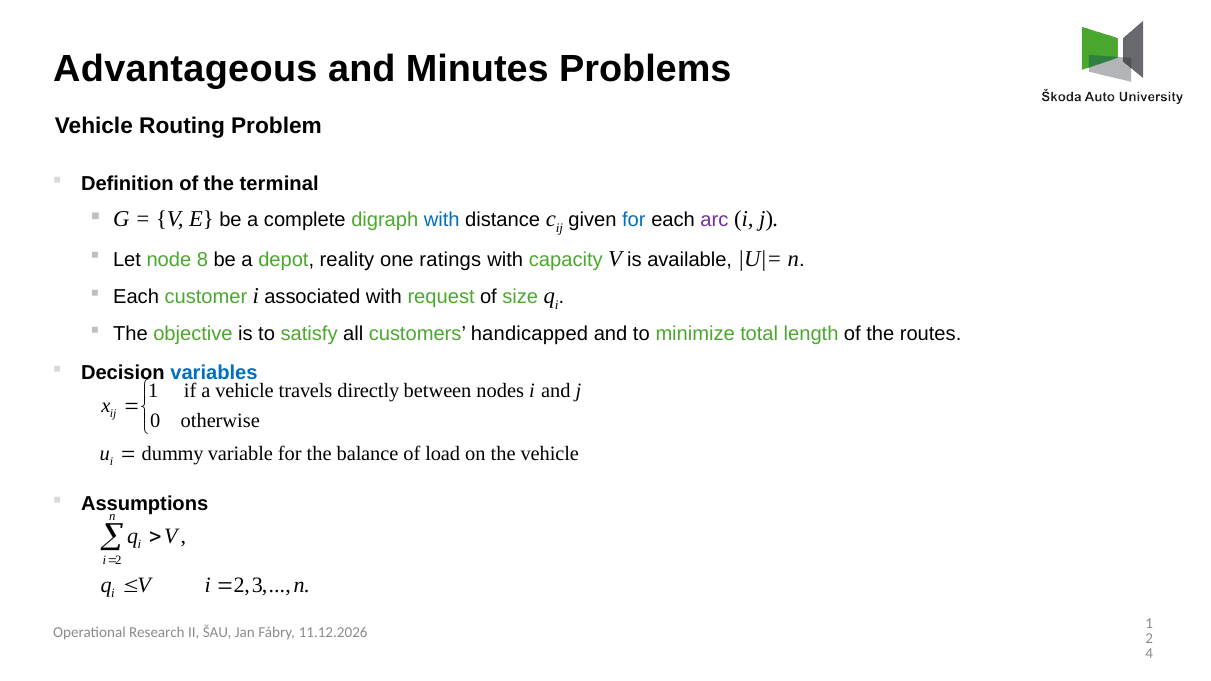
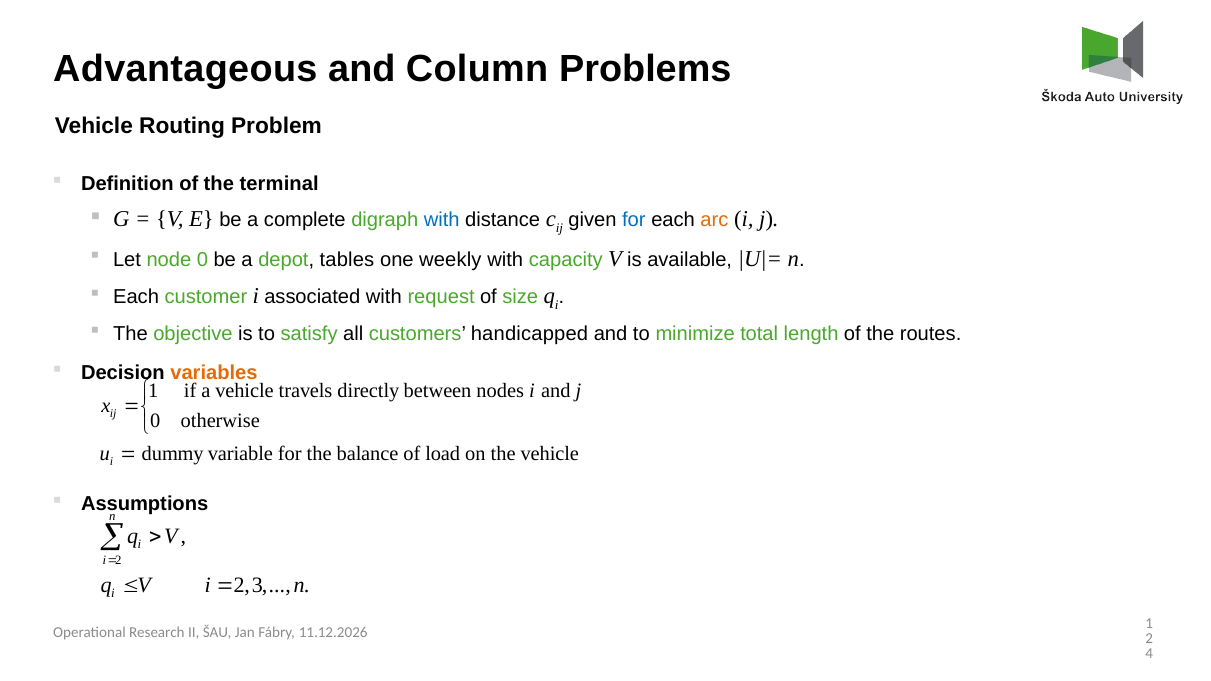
Minutes: Minutes -> Column (477, 69)
arc colour: purple -> orange (714, 220)
node 8: 8 -> 0 (202, 260)
reality: reality -> tables (347, 260)
ratings: ratings -> weekly (450, 260)
variables colour: blue -> orange (214, 373)
